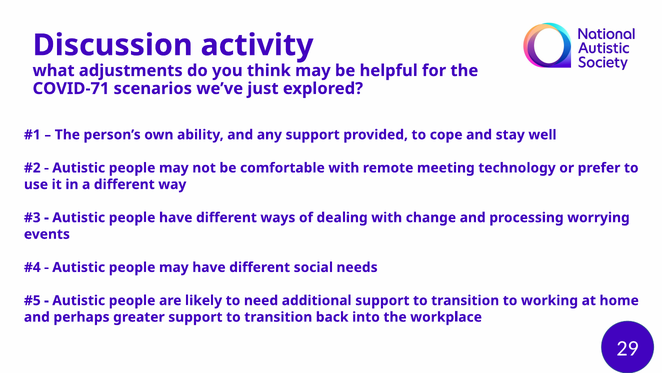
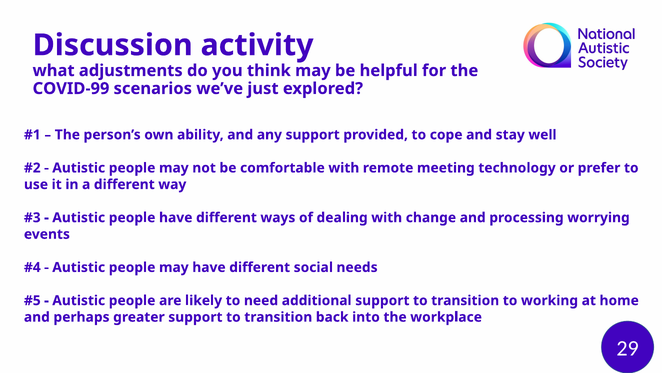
COVID-71: COVID-71 -> COVID-99 (71, 88)
